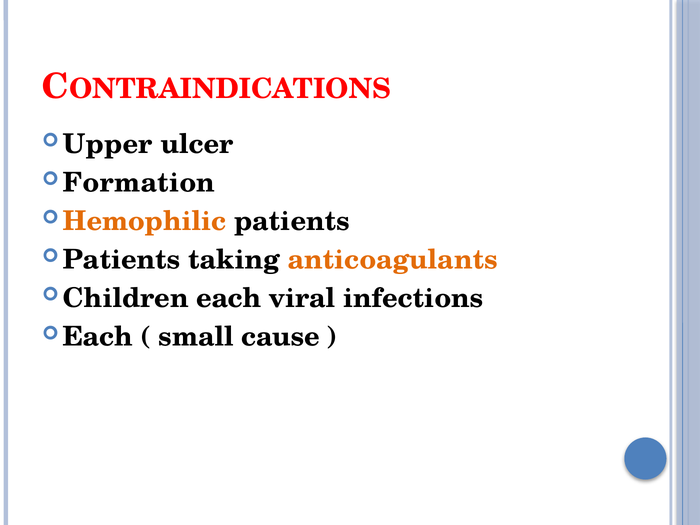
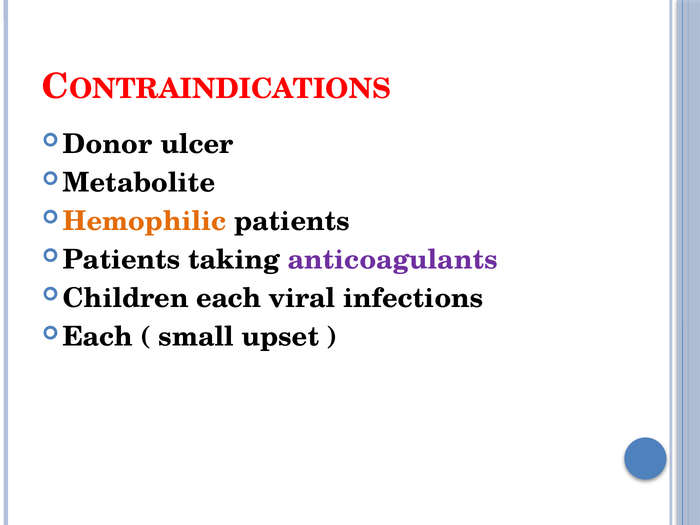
Upper: Upper -> Donor (108, 144)
Formation: Formation -> Metabolite (139, 183)
anticoagulants colour: orange -> purple (393, 260)
cause: cause -> upset (280, 337)
